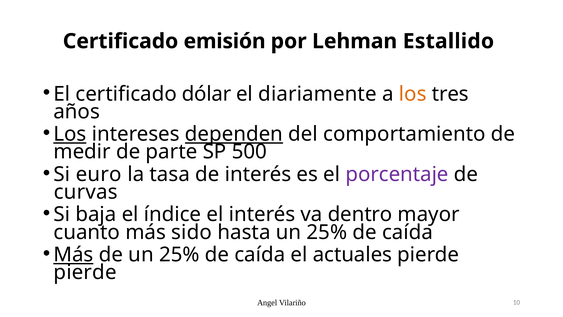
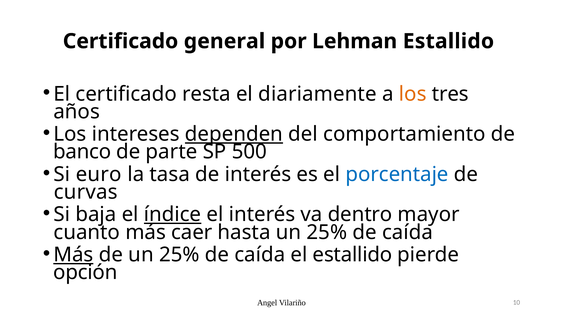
emisión: emisión -> general (224, 41)
dólar: dólar -> resta (206, 94)
Los underline: present -> none (70, 134)
medir: medir -> banco (82, 152)
porcentaje colour: purple -> blue (397, 174)
índice underline: none -> present (173, 214)
sido: sido -> caer (192, 232)
el actuales: actuales -> estallido (352, 254)
pierde: pierde -> opción (85, 272)
